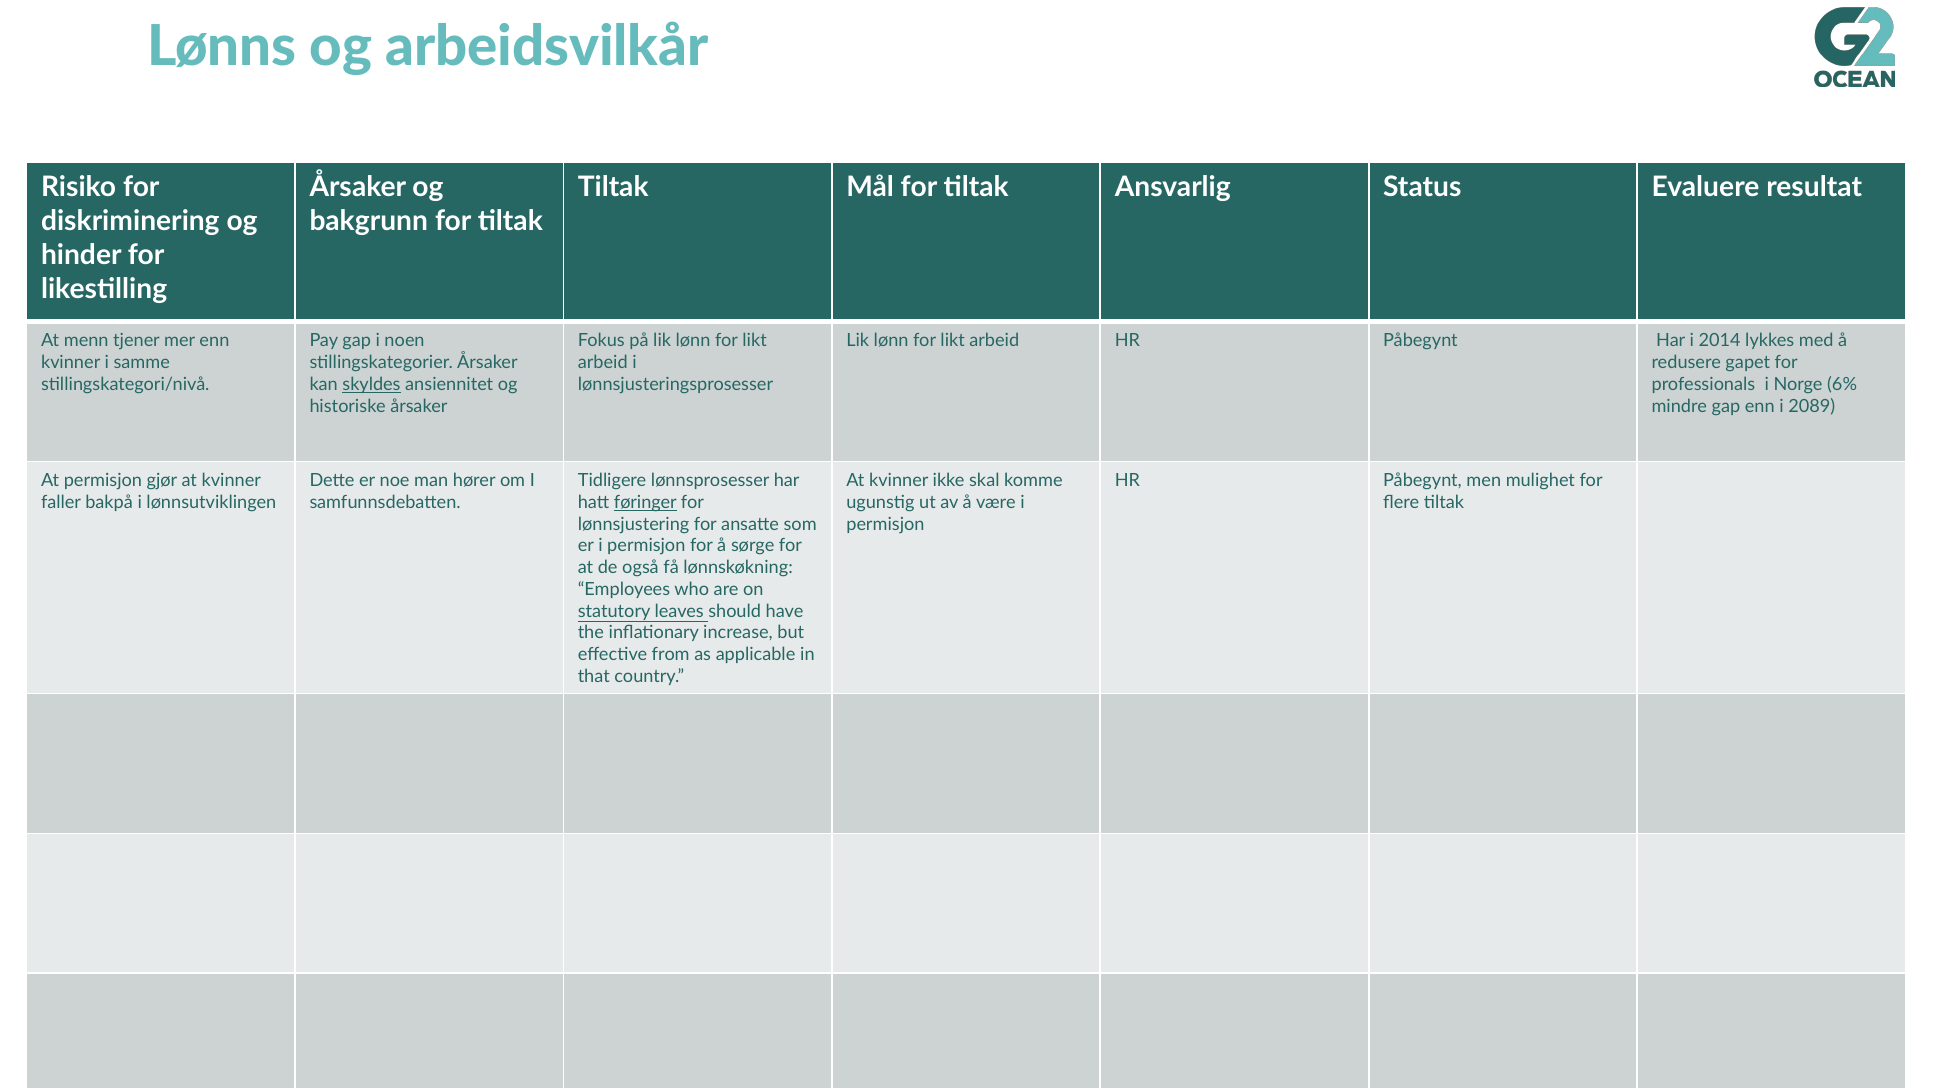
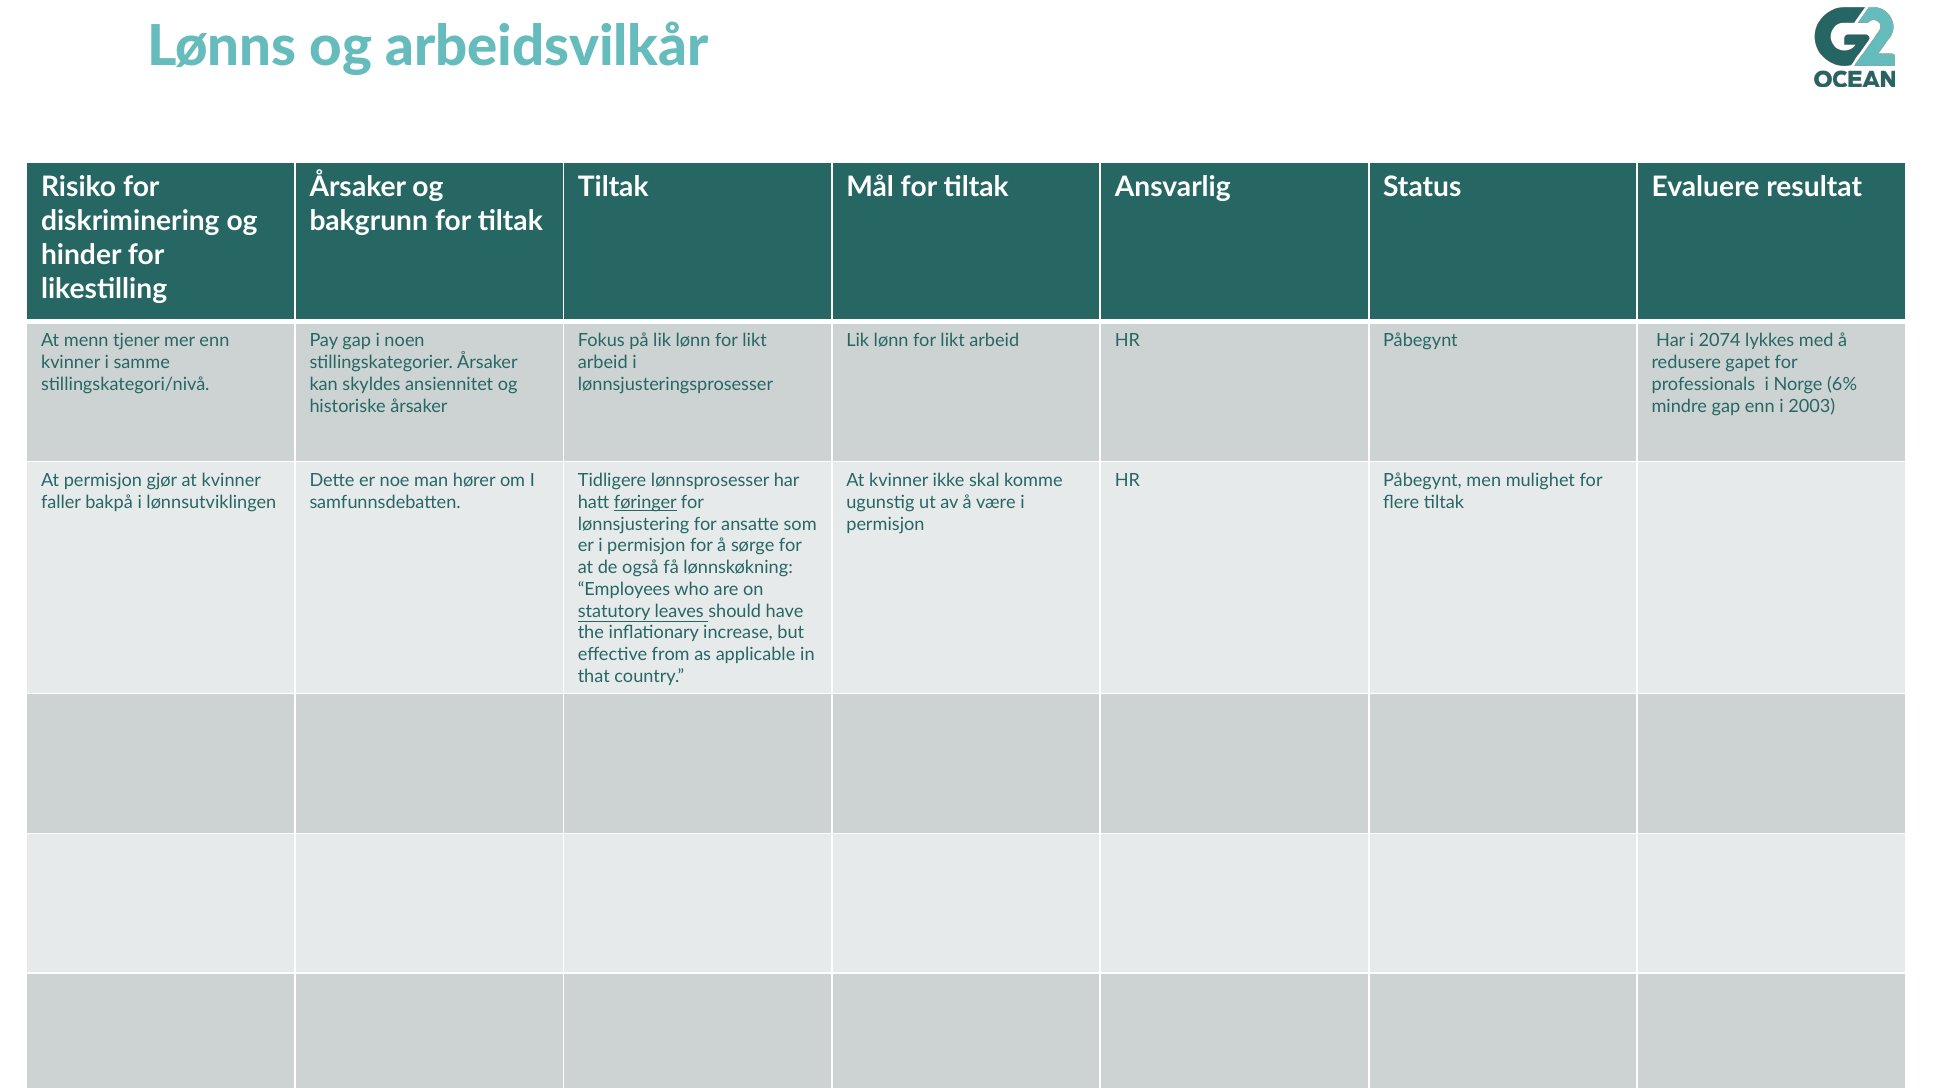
2014: 2014 -> 2074 (1720, 341)
skyldes underline: present -> none (372, 384)
2089: 2089 -> 2003 (1812, 406)
